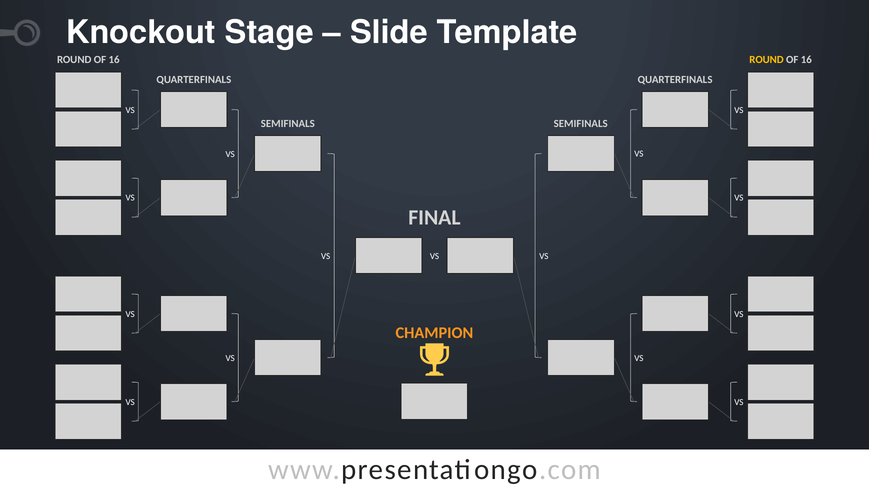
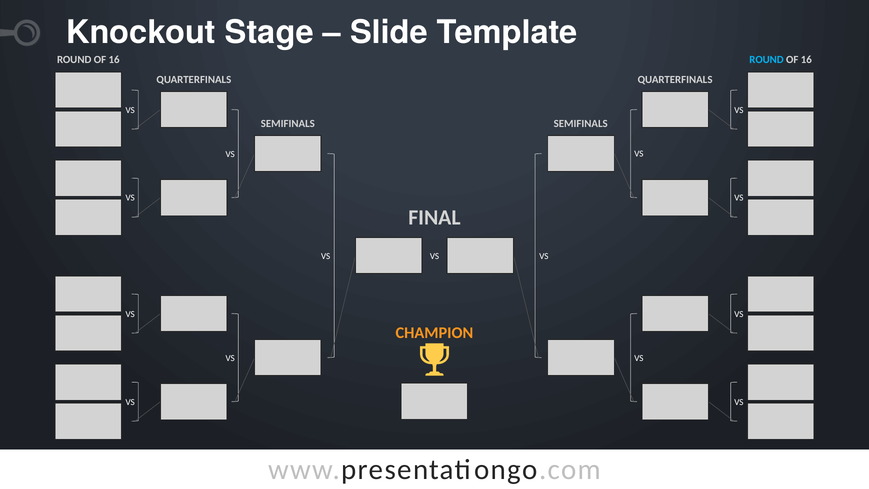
ROUND colour: yellow -> light blue (766, 60)
